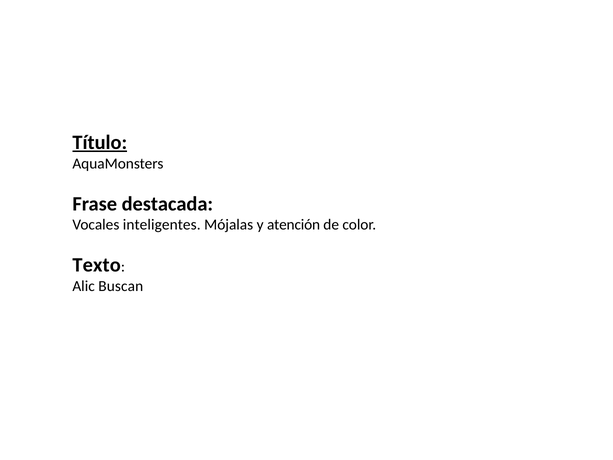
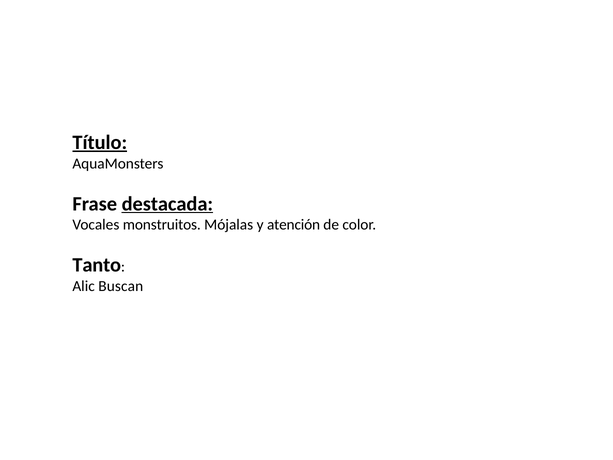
destacada underline: none -> present (167, 204)
inteligentes: inteligentes -> monstruitos (162, 225)
Texto: Texto -> Tanto (97, 265)
